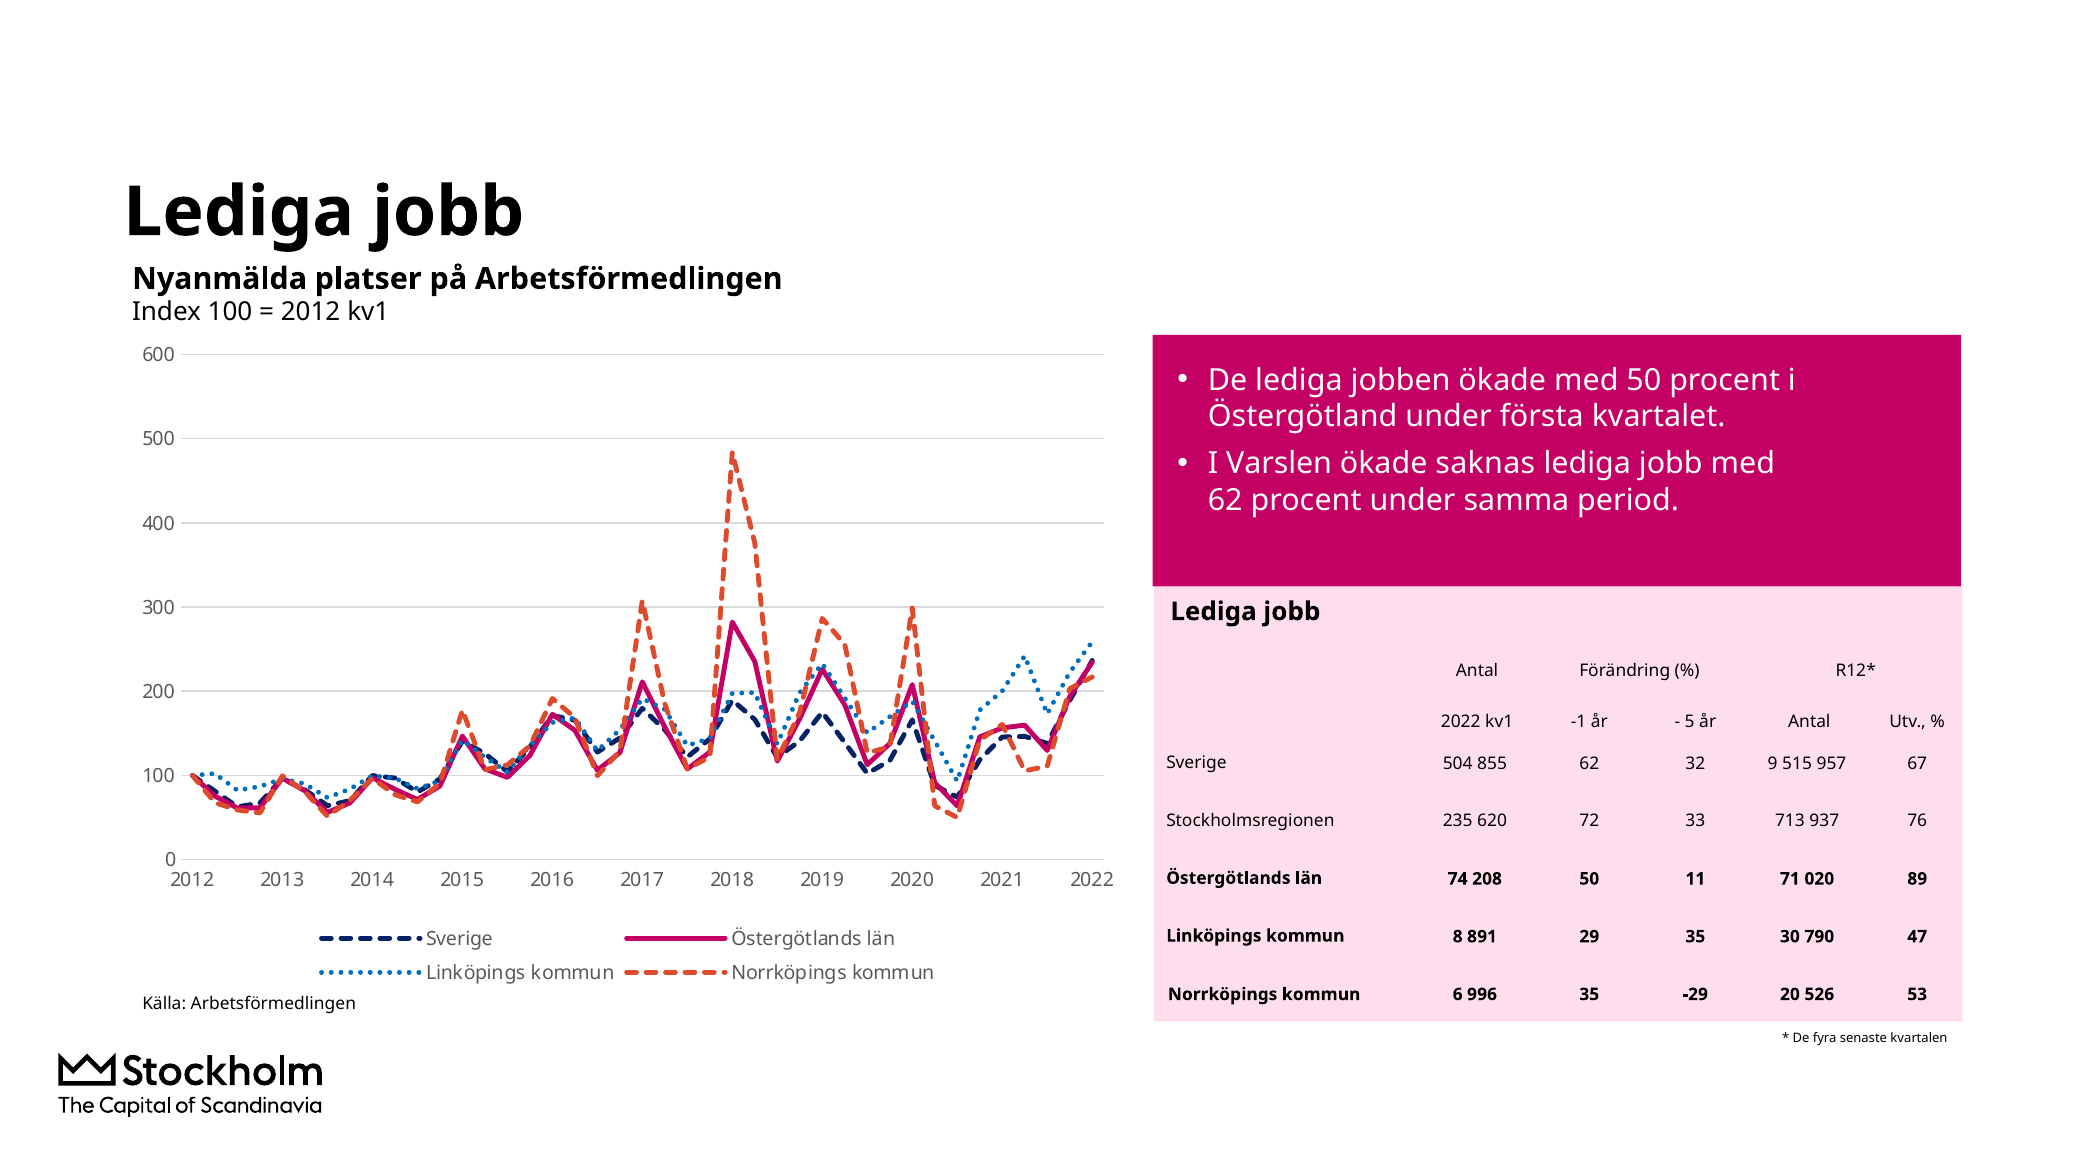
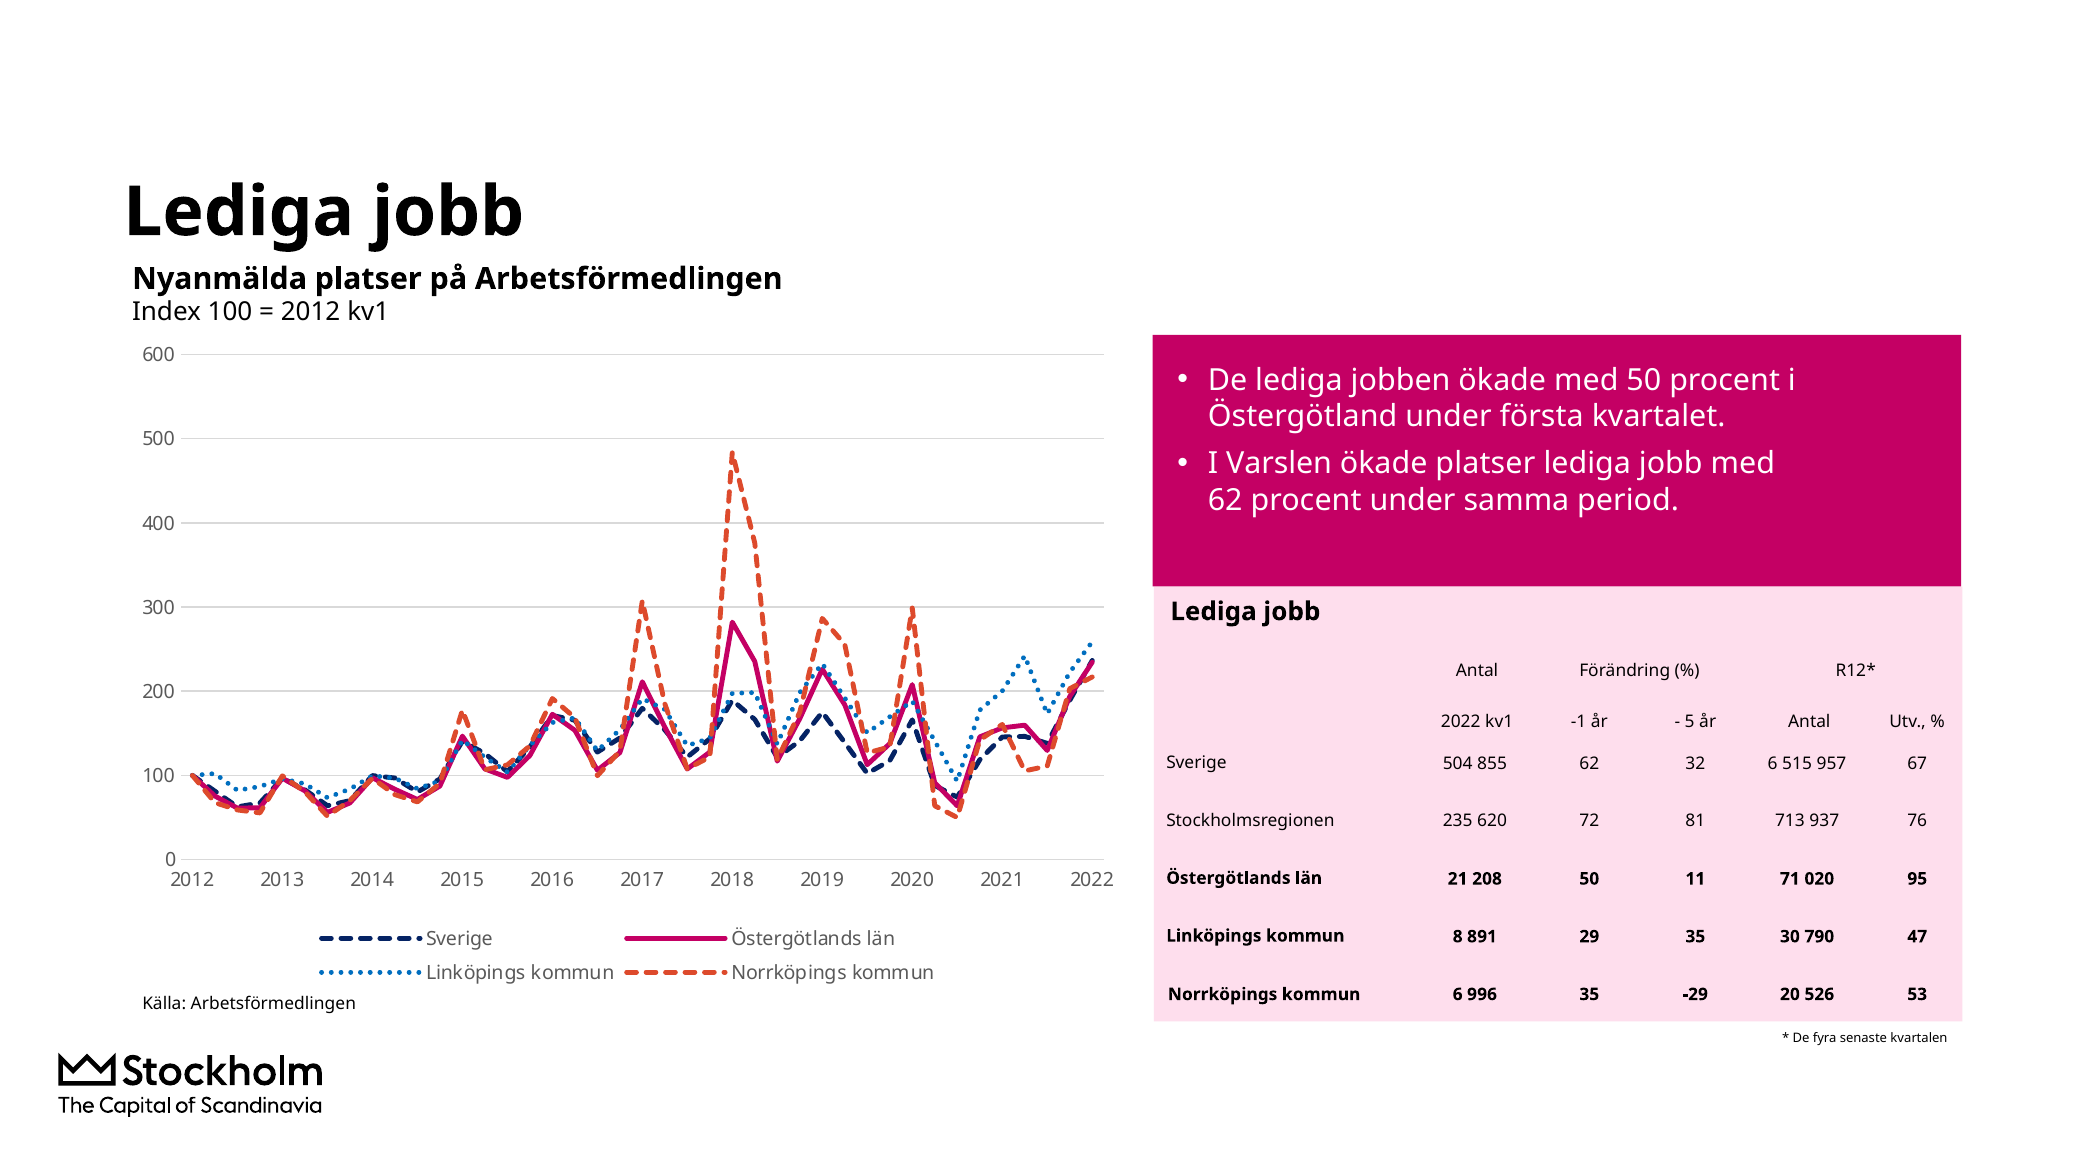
ökade saknas: saknas -> platser (1485, 464)
32 9: 9 -> 6 (1773, 764)
33: 33 -> 81 (1695, 821)
74: 74 -> 21 (1458, 879)
89: 89 -> 95 (1917, 879)
